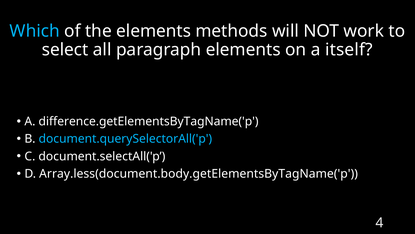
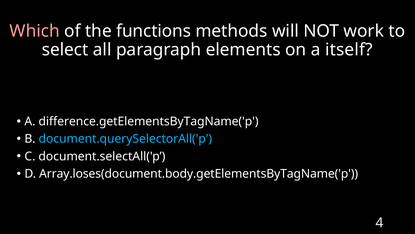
Which colour: light blue -> pink (35, 31)
the elements: elements -> functions (154, 31)
Array.less(document.body.getElementsByTagName('p: Array.less(document.body.getElementsByTagName('p -> Array.loses(document.body.getElementsByTagName('p (199, 173)
